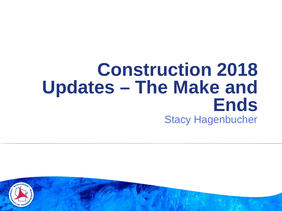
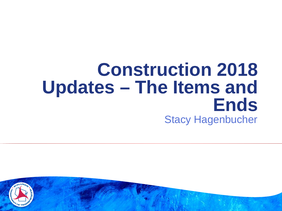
Make: Make -> Items (197, 88)
